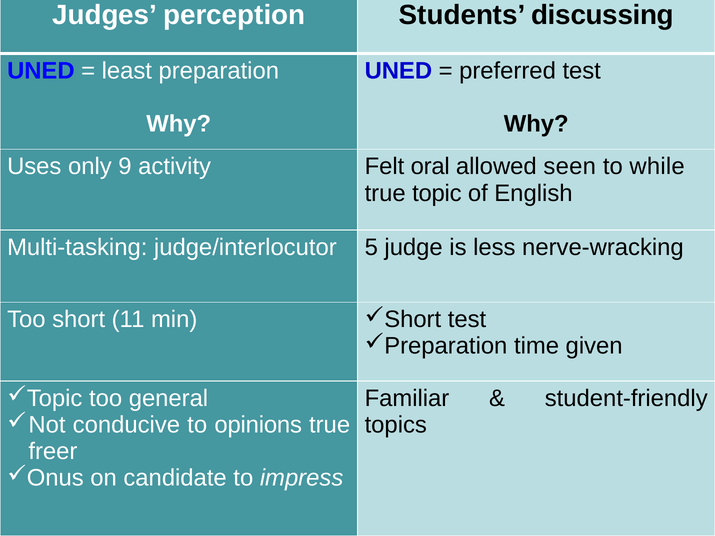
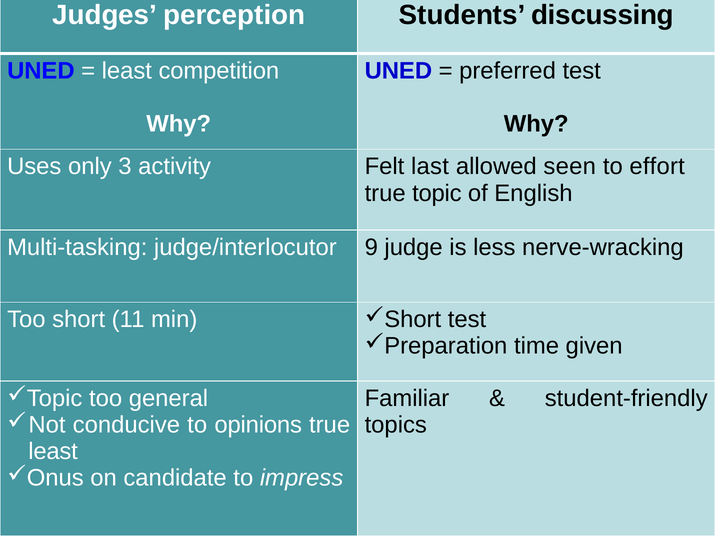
preparation: preparation -> competition (219, 71)
9: 9 -> 3 (125, 167)
oral: oral -> last (430, 167)
while: while -> effort (657, 167)
5: 5 -> 9 (371, 248)
freer: freer -> least (53, 452)
